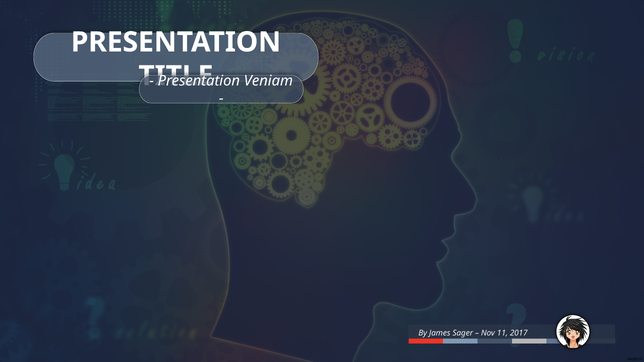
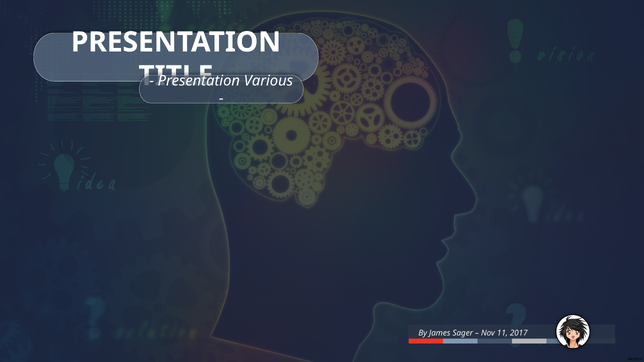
Veniam: Veniam -> Various (268, 81)
